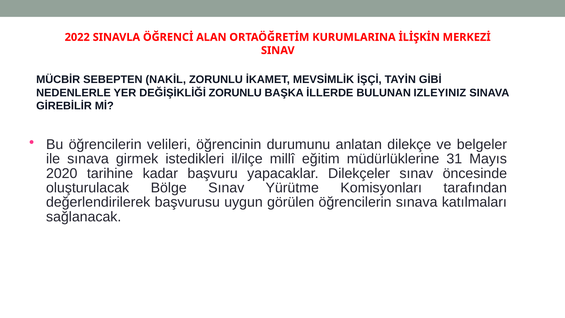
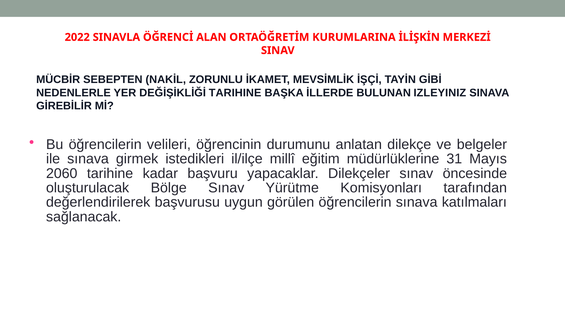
DEĞİŞİKLİĞİ ZORUNLU: ZORUNLU -> TARIHINE (235, 93)
2020: 2020 -> 2060 (62, 173)
